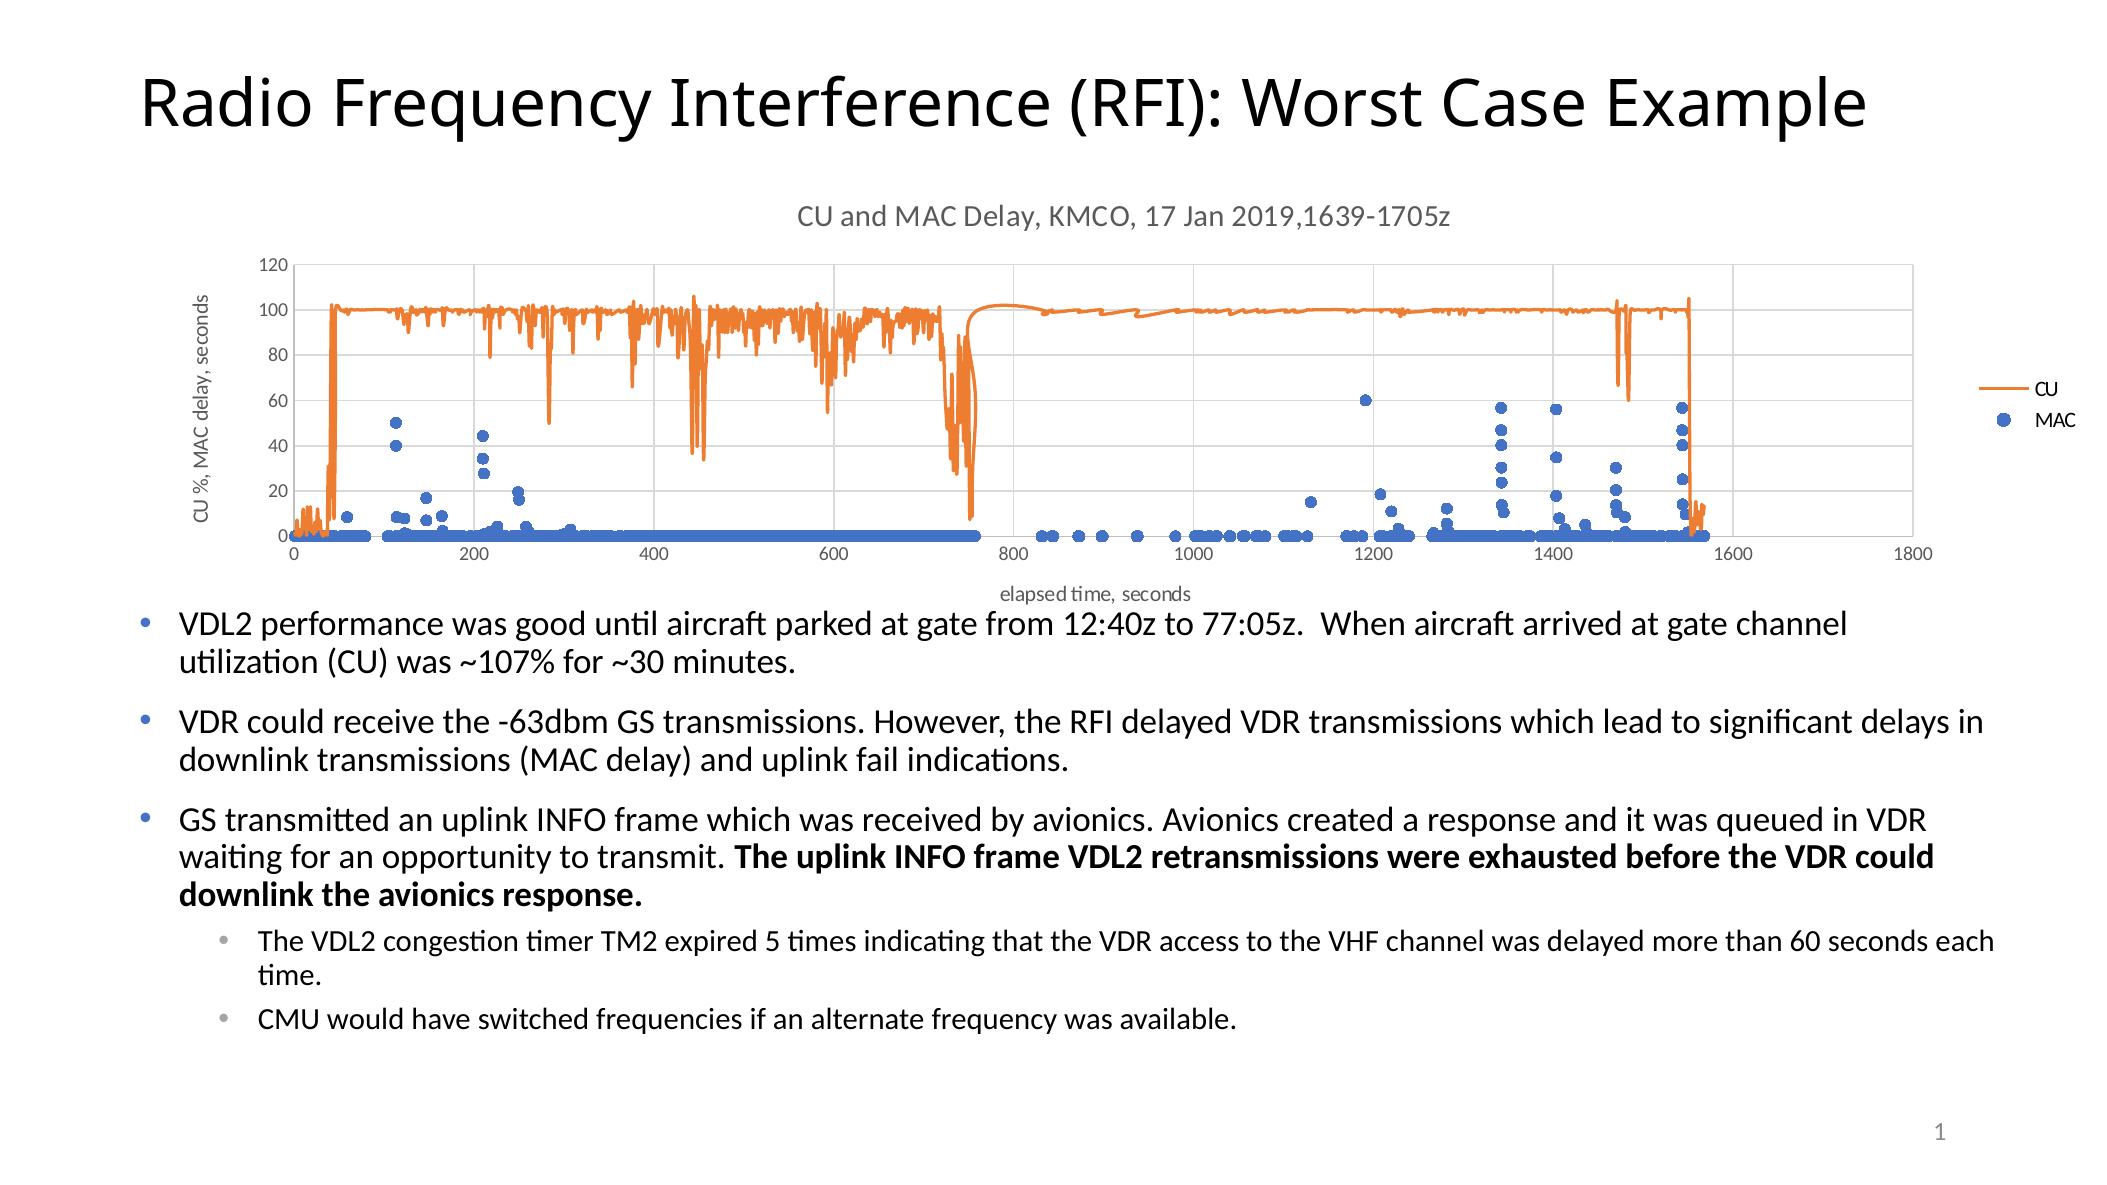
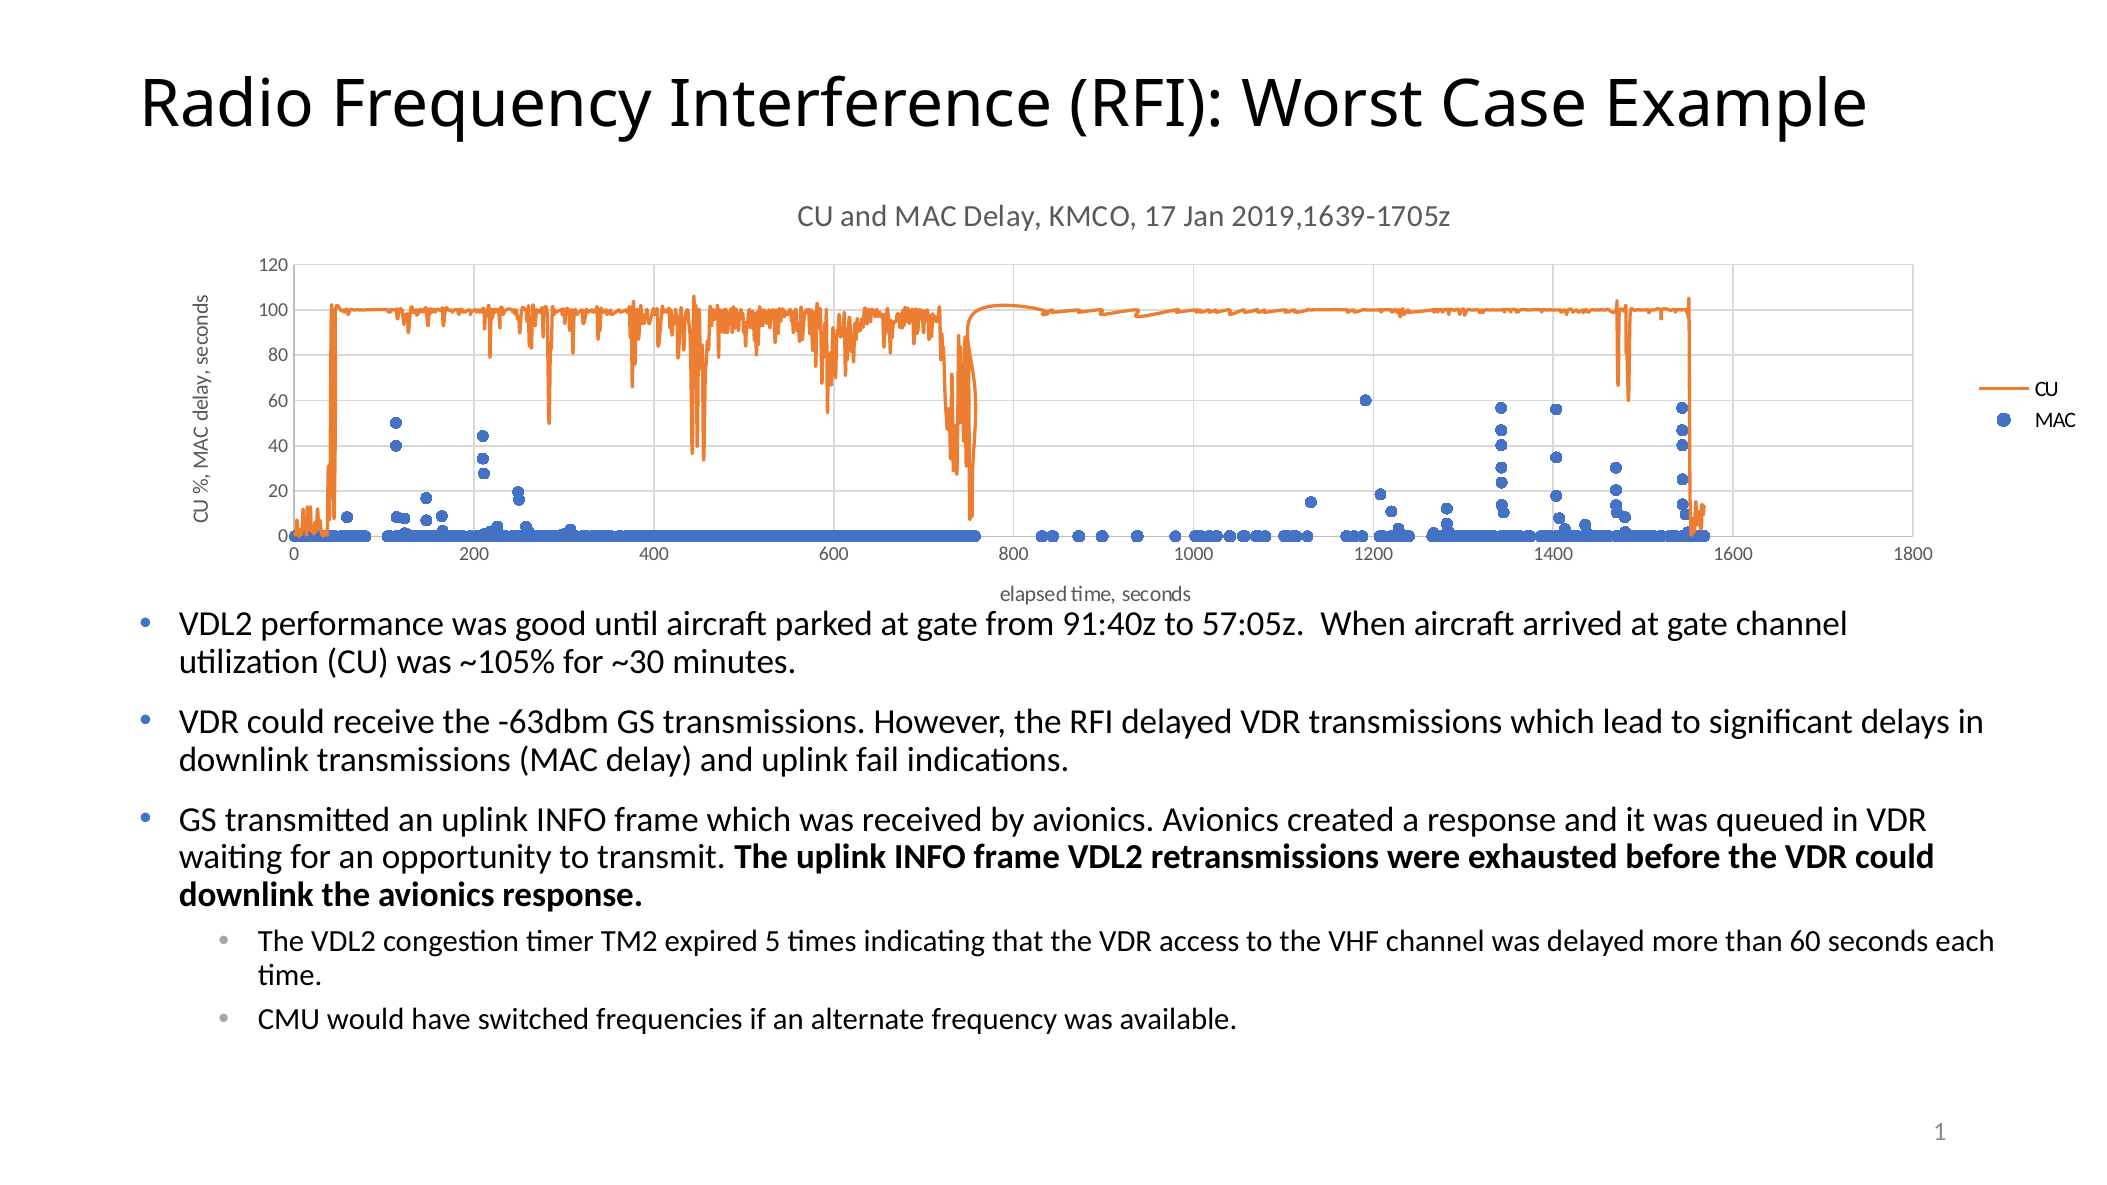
12:40z: 12:40z -> 91:40z (1109, 624)
77:05z: 77:05z -> 57:05z (1253, 624)
~107%: ~107% -> ~105% (507, 662)
